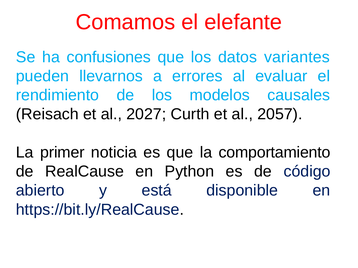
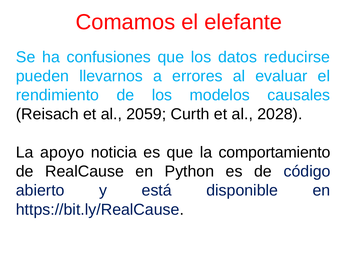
variantes: variantes -> reducirse (297, 57)
2027: 2027 -> 2059 (146, 114)
2057: 2057 -> 2028 (280, 114)
primer: primer -> apoyo (62, 153)
